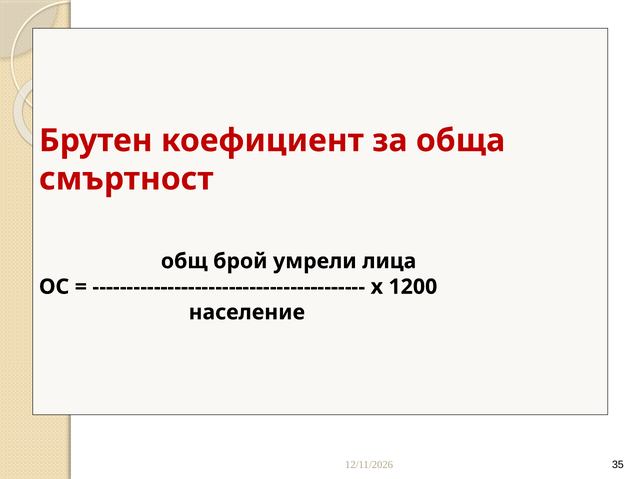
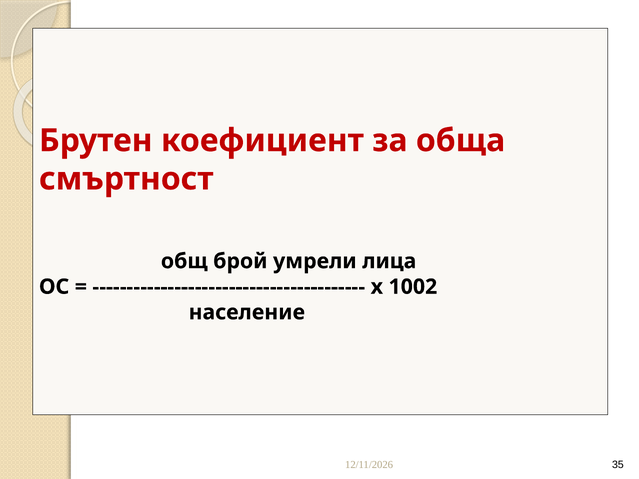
1200: 1200 -> 1002 (413, 287)
